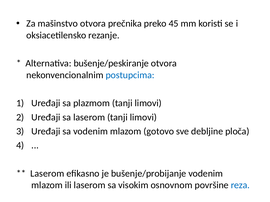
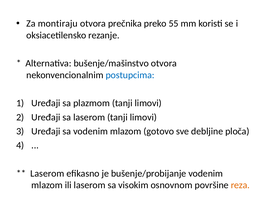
mašinstvo: mašinstvo -> montiraju (58, 24)
45: 45 -> 55 (174, 24)
bušenje/peskiranje: bušenje/peskiranje -> bušenje/mašinstvo (111, 64)
reza colour: blue -> orange (240, 186)
